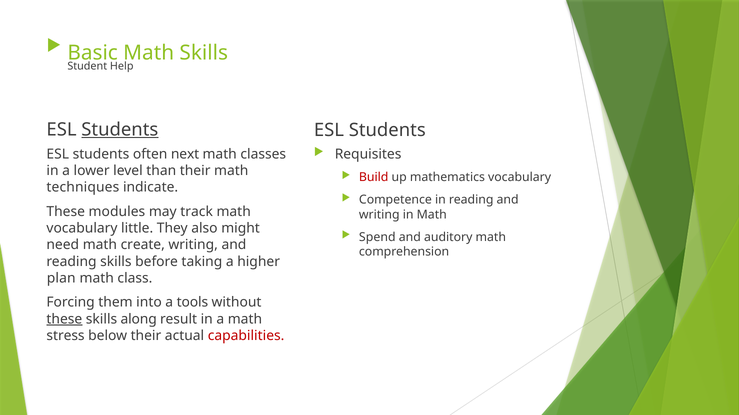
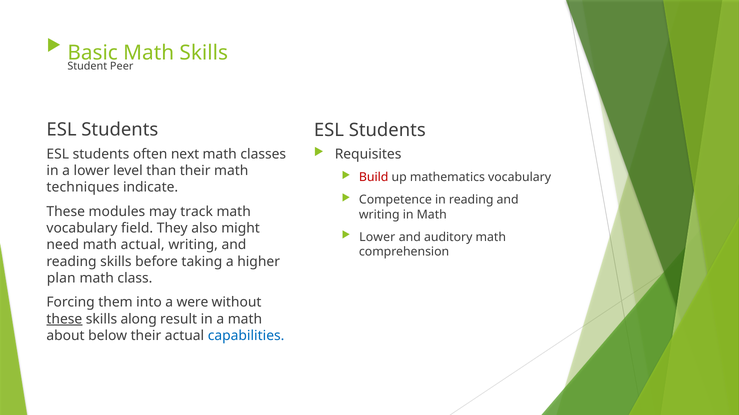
Help: Help -> Peer (122, 66)
Students underline: present -> none (120, 130)
little: little -> field (137, 229)
Spend: Spend -> Lower (377, 237)
math create: create -> actual (143, 245)
tools: tools -> were (192, 303)
stress: stress -> about (66, 336)
capabilities colour: red -> blue (246, 336)
